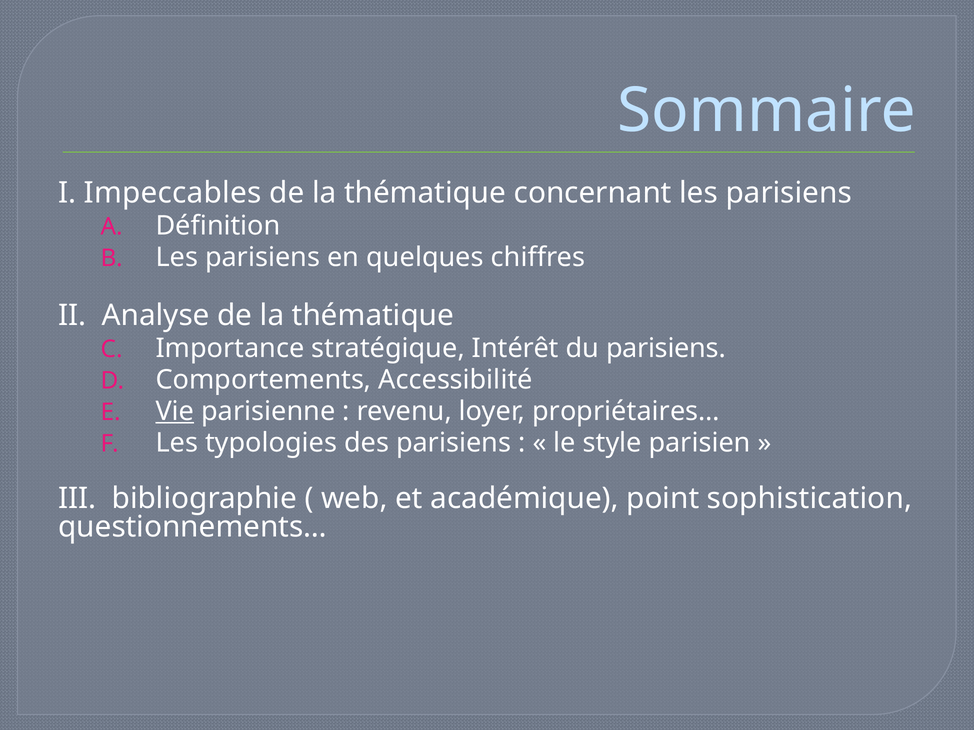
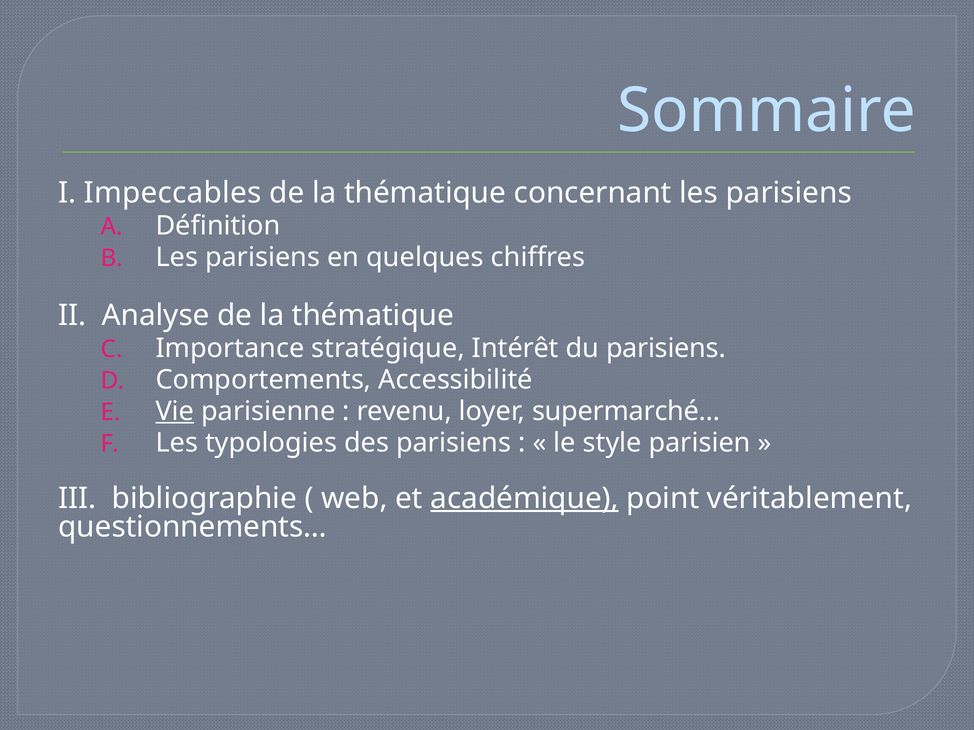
propriétaires…: propriétaires… -> supermarché… (626, 412)
académique underline: none -> present (525, 499)
sophistication: sophistication -> véritablement (809, 499)
